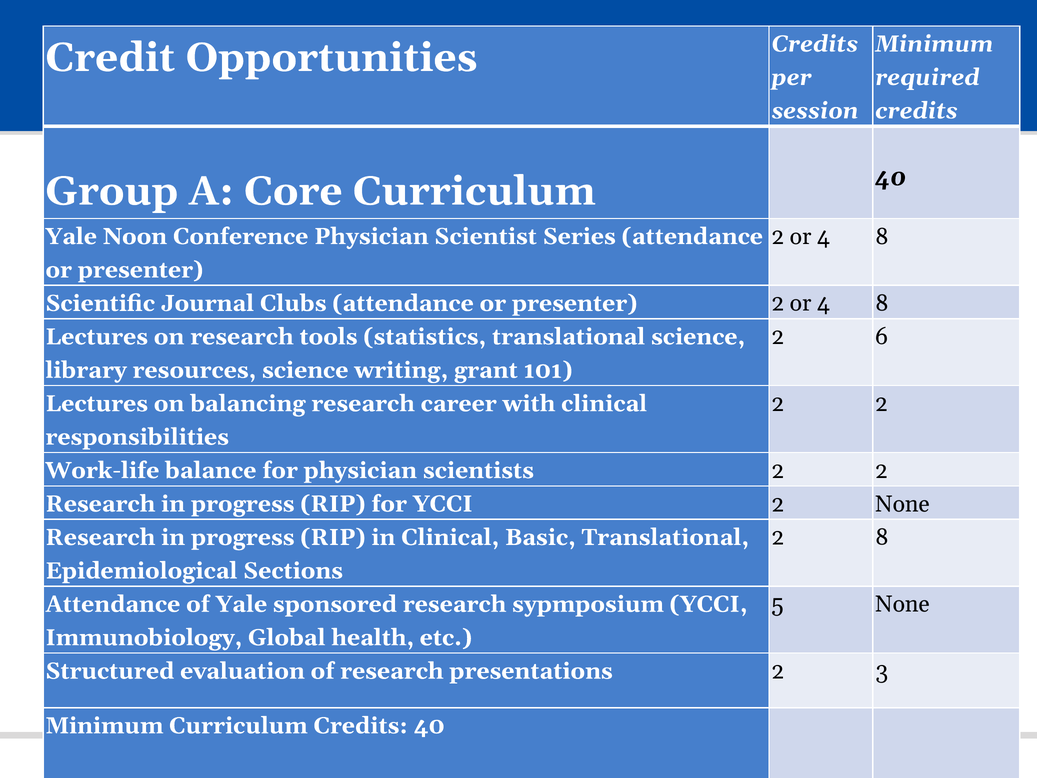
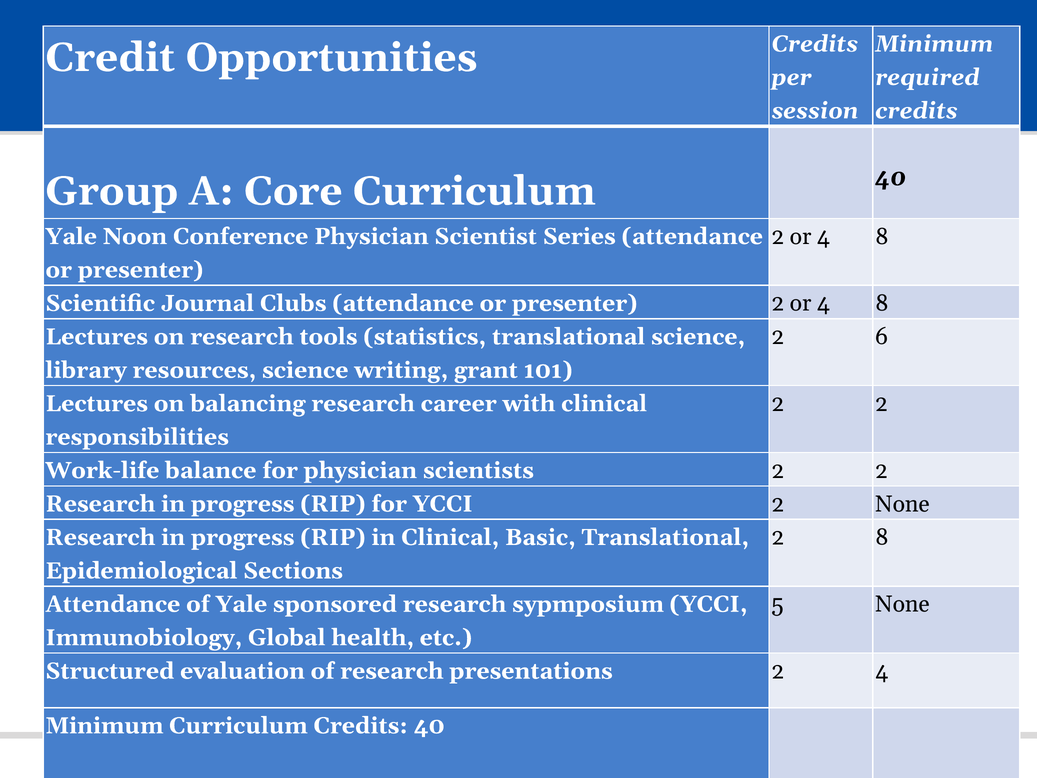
2 3: 3 -> 4 (882, 671)
